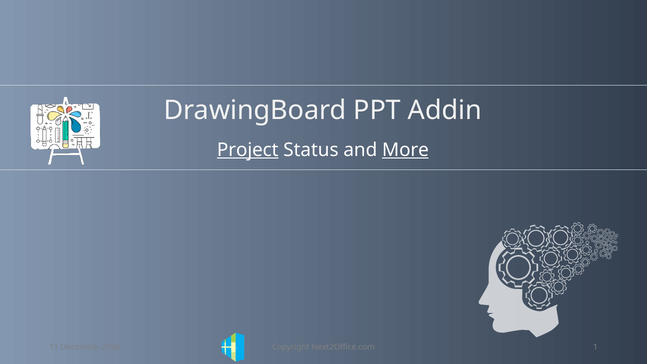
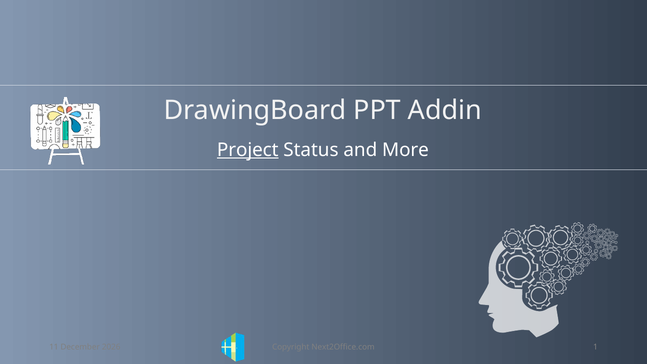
More underline: present -> none (405, 150)
